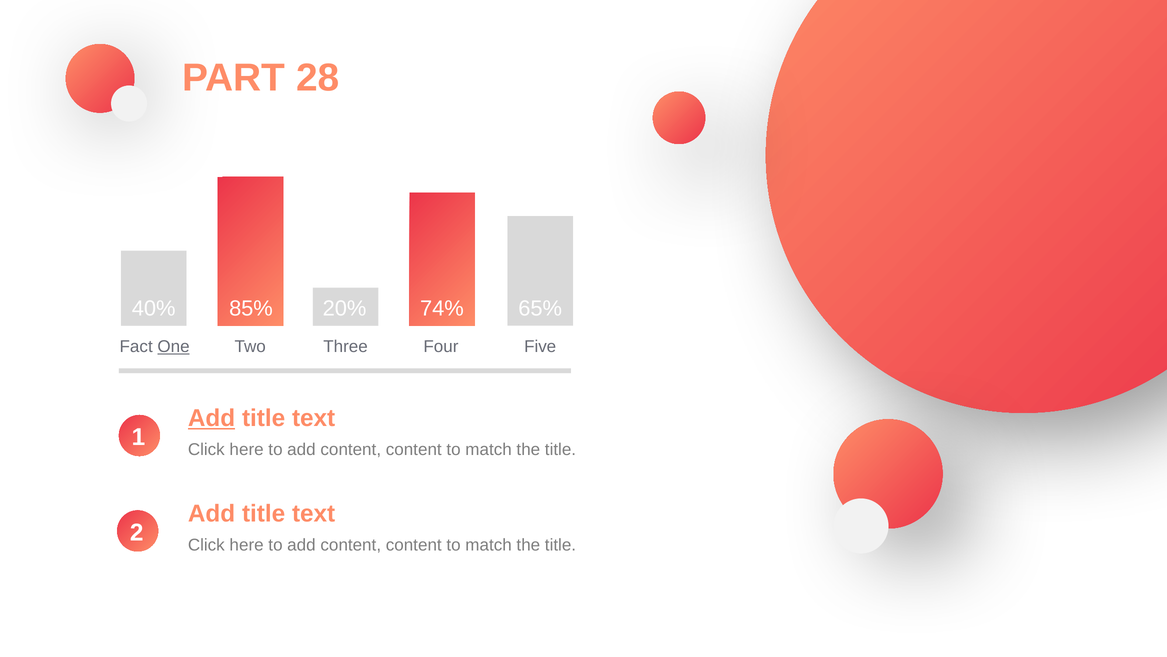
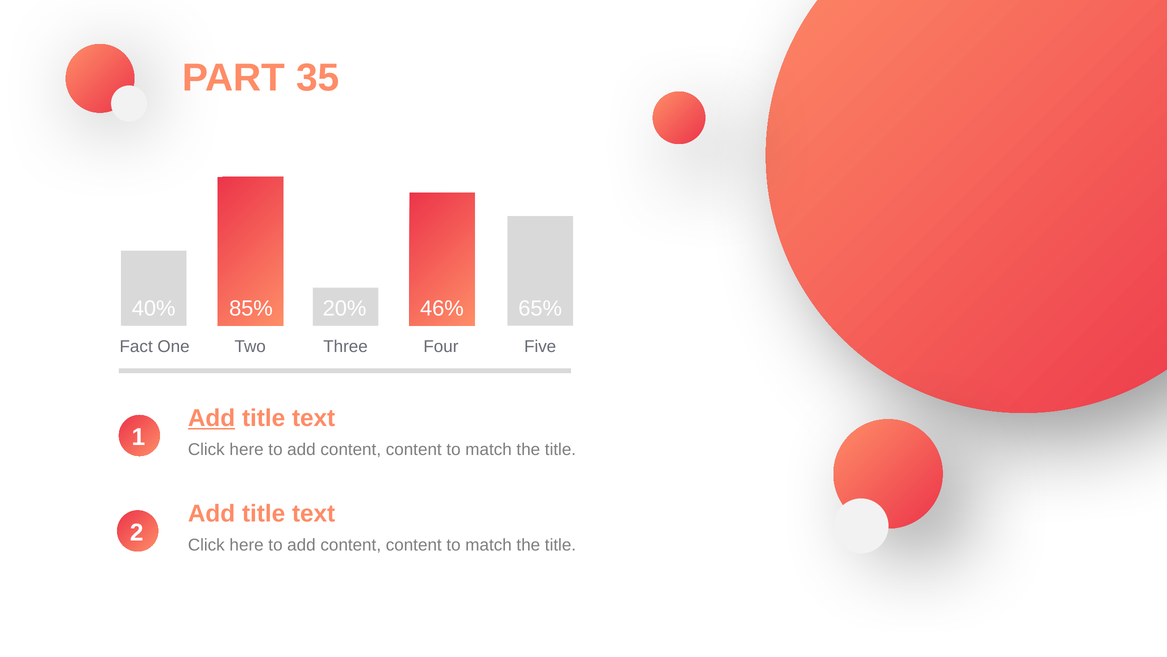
28: 28 -> 35 (318, 78)
74%: 74% -> 46% (442, 308)
One underline: present -> none (174, 346)
